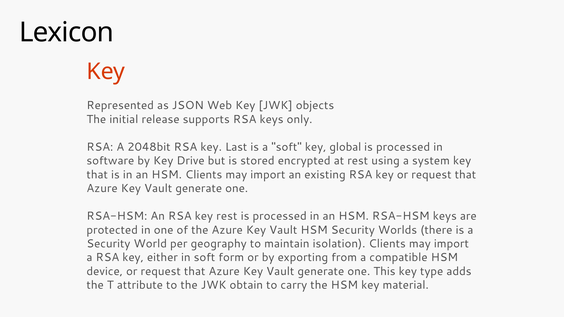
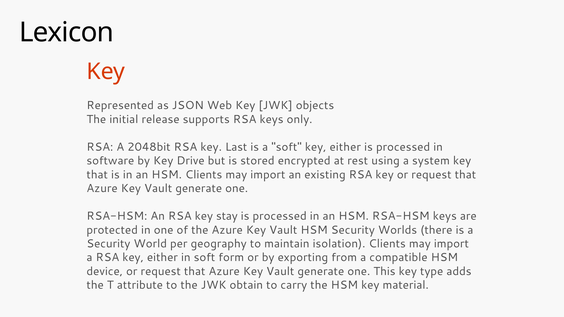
soft key global: global -> either (345, 147)
key rest: rest -> stay (227, 216)
